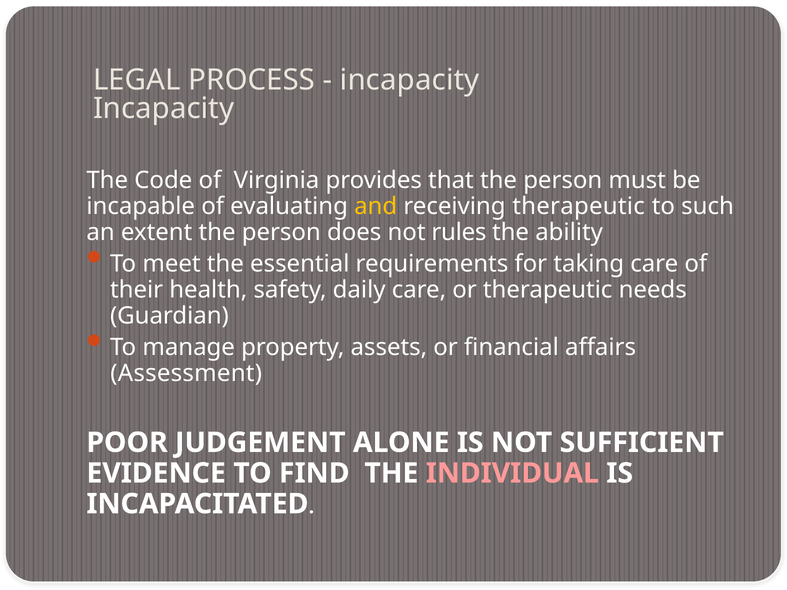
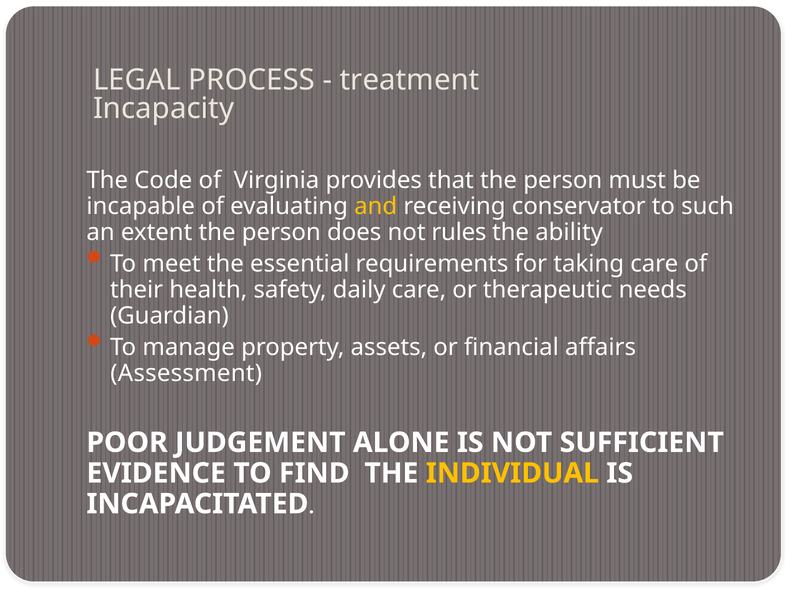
incapacity: incapacity -> treatment (410, 80)
receiving therapeutic: therapeutic -> conservator (579, 206)
INDIVIDUAL colour: pink -> yellow (512, 473)
